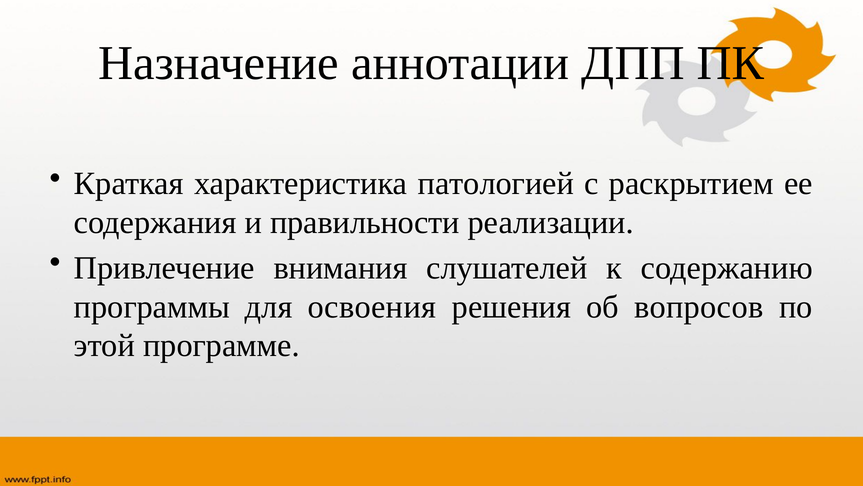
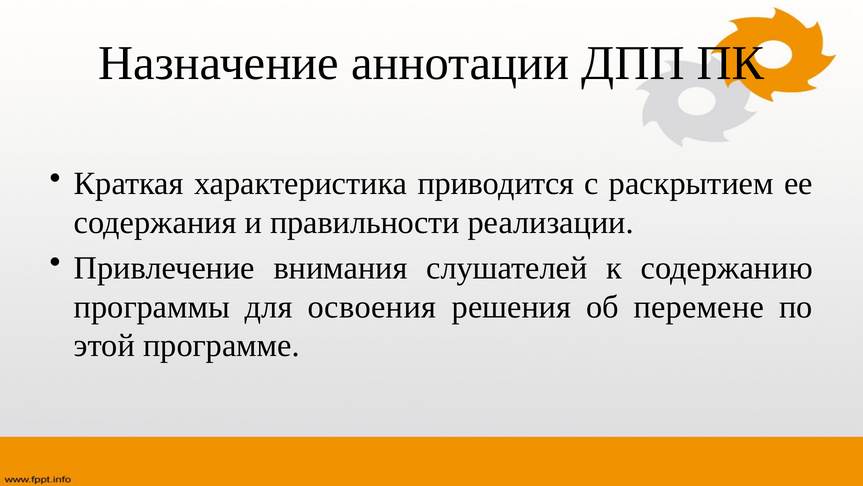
патологией: патологией -> приводится (496, 183)
вопросов: вопросов -> перемене (699, 306)
